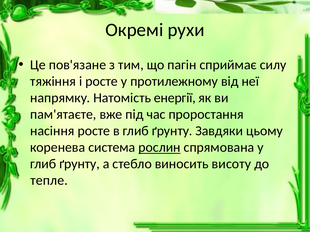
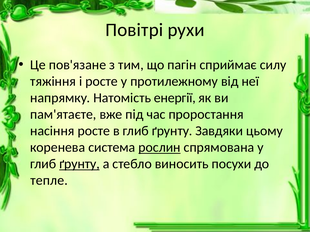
Окремі: Окремі -> Повітрі (134, 30)
ґрунту underline: none -> present (80, 164)
висоту: висоту -> посухи (232, 164)
